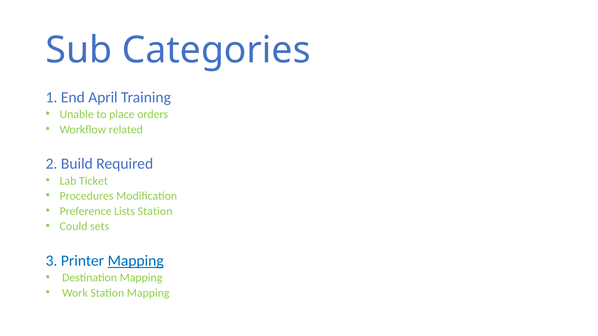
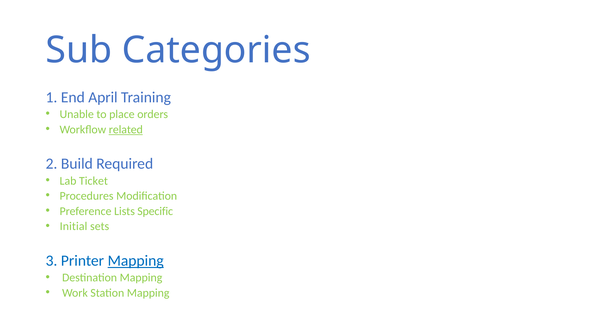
related underline: none -> present (126, 130)
Lists Station: Station -> Specific (155, 211)
Could: Could -> Initial (74, 227)
